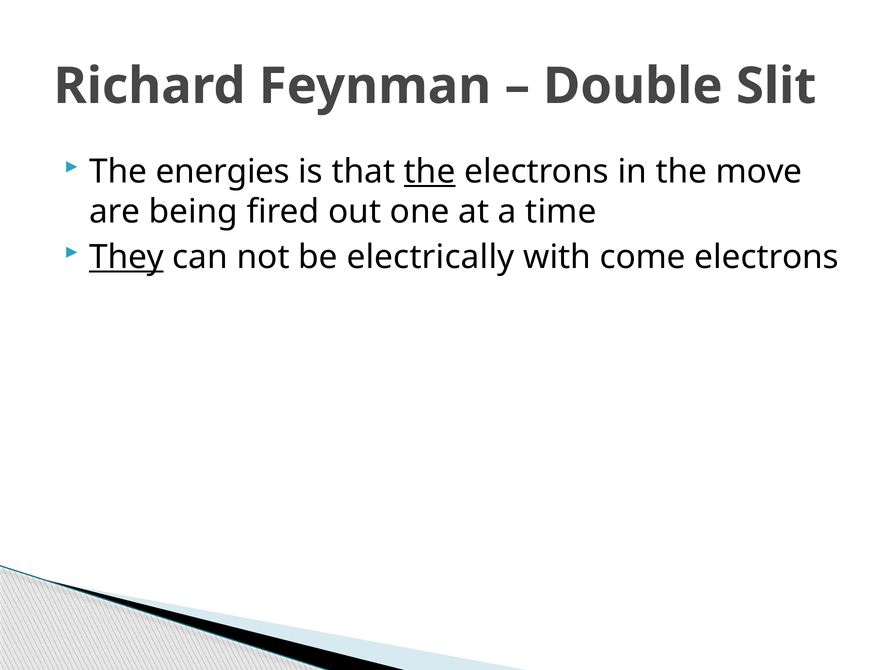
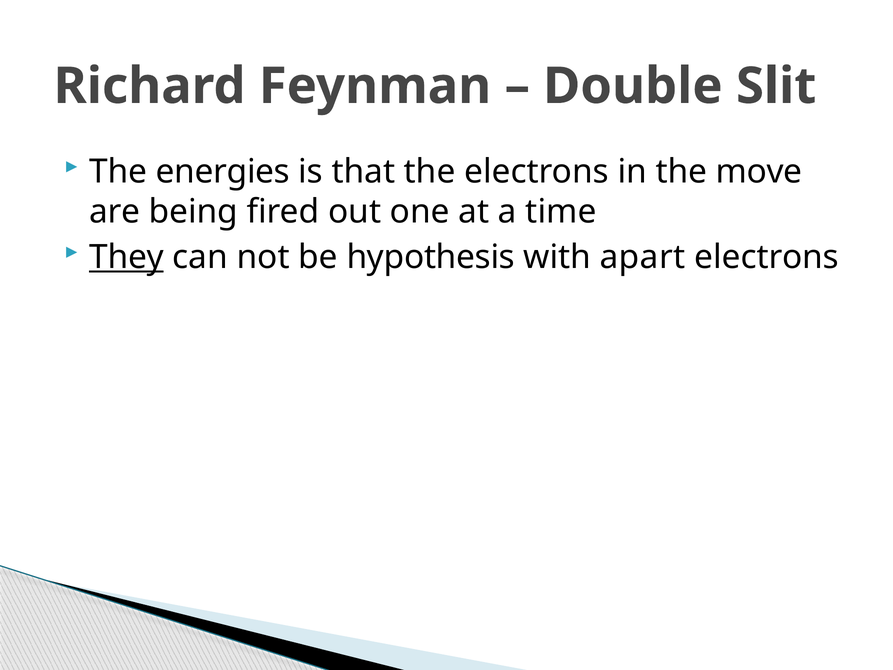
the underline: present -> none (430, 172)
electrically: electrically -> hypothesis (431, 257)
come: come -> apart (643, 257)
